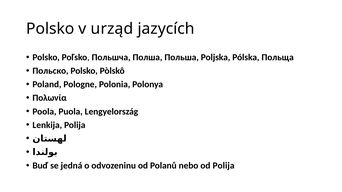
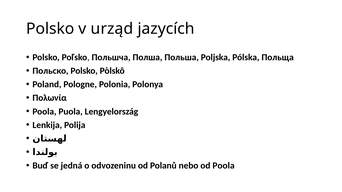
od Polija: Polija -> Poola (224, 166)
